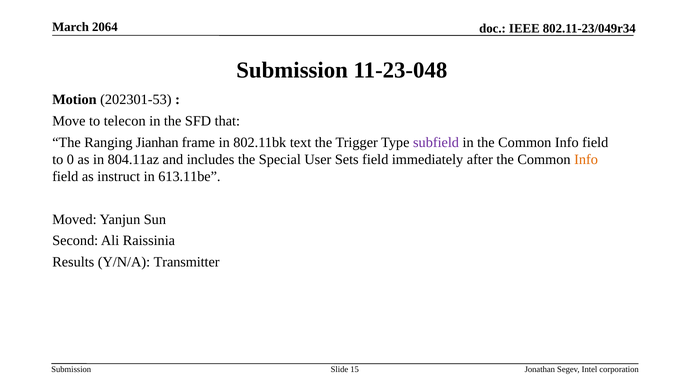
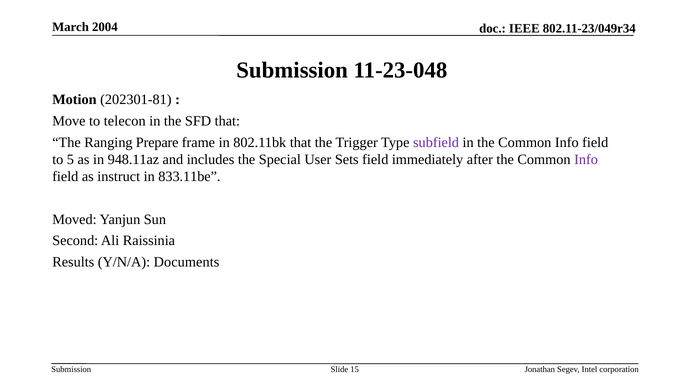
2064: 2064 -> 2004 (105, 27)
202301-53: 202301-53 -> 202301-81 (136, 99)
Jianhan: Jianhan -> Prepare (157, 142)
802.11bk text: text -> that (301, 142)
0: 0 -> 5 (70, 159)
804.11az: 804.11az -> 948.11az (133, 159)
Info colour: orange -> purple (586, 159)
613.11be: 613.11be -> 833.11be (189, 176)
Transmitter: Transmitter -> Documents (187, 262)
